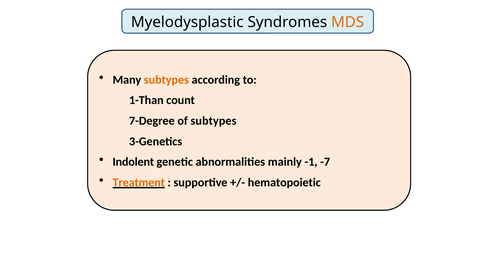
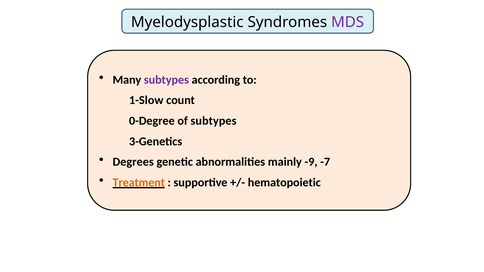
MDS colour: orange -> purple (348, 22)
subtypes colour: orange -> purple (166, 80)
1-Than: 1-Than -> 1-Slow (146, 100)
7-Degree: 7-Degree -> 0-Degree (152, 121)
Indolent: Indolent -> Degrees (133, 162)
-1: -1 -> -9 (311, 162)
